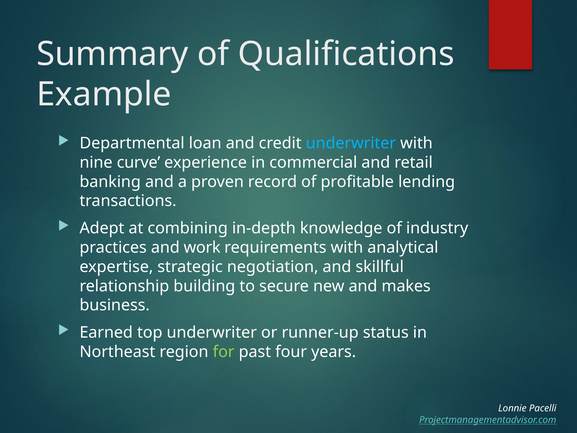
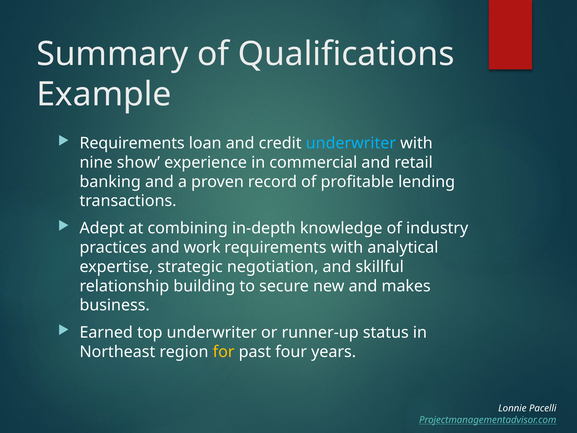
Departmental: Departmental -> Requirements (132, 143)
curve: curve -> show (138, 162)
for colour: light green -> yellow (224, 352)
